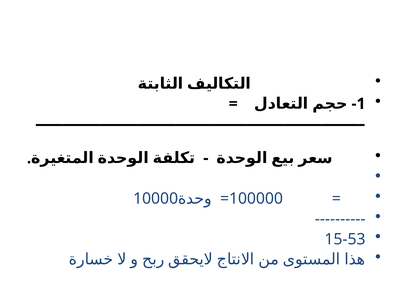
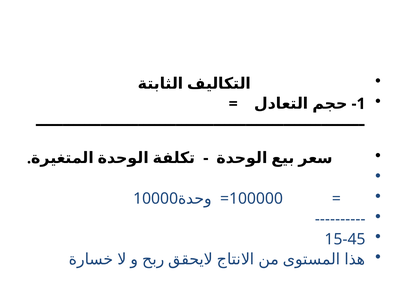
15-53: 15-53 -> 15-45 (345, 239)
